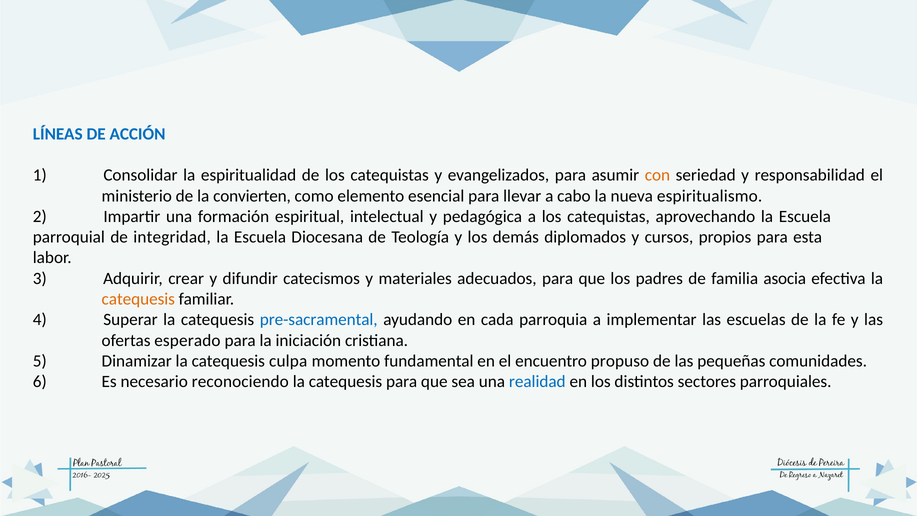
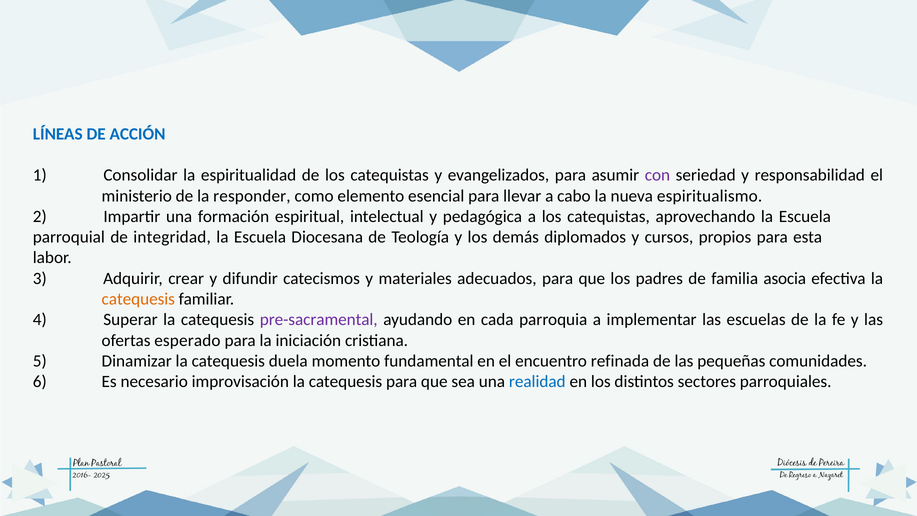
con colour: orange -> purple (657, 175)
convierten: convierten -> responder (252, 196)
pre-sacramental colour: blue -> purple (319, 320)
culpa: culpa -> duela (288, 361)
propuso: propuso -> refinada (620, 361)
reconociendo: reconociendo -> improvisación (240, 381)
